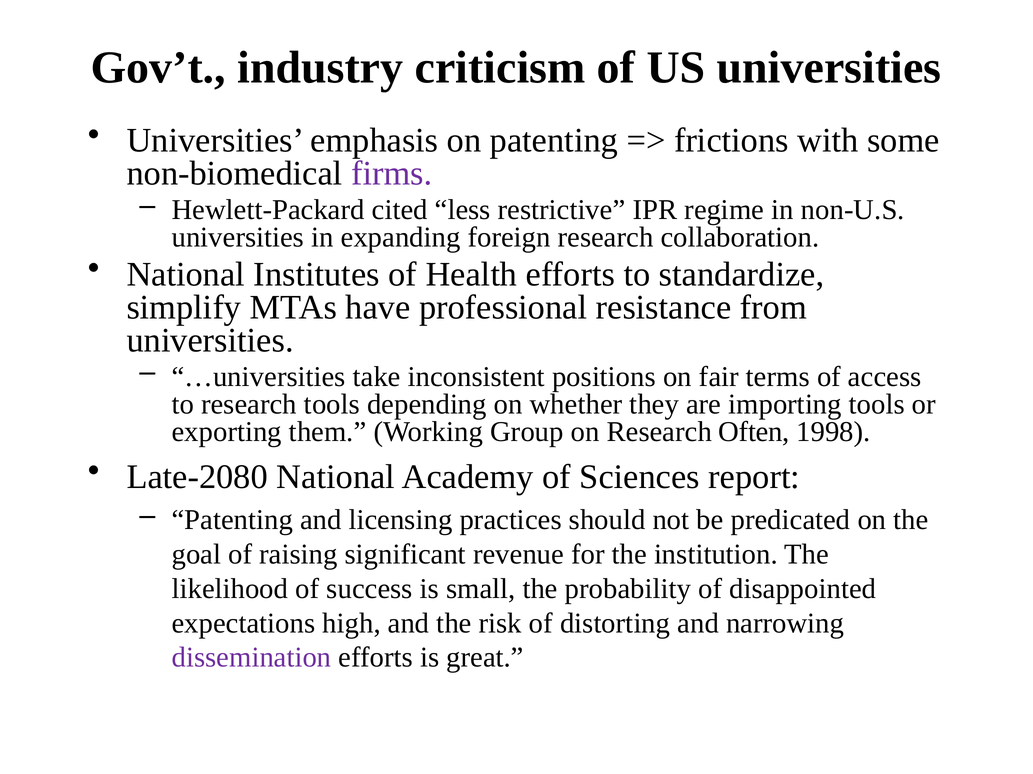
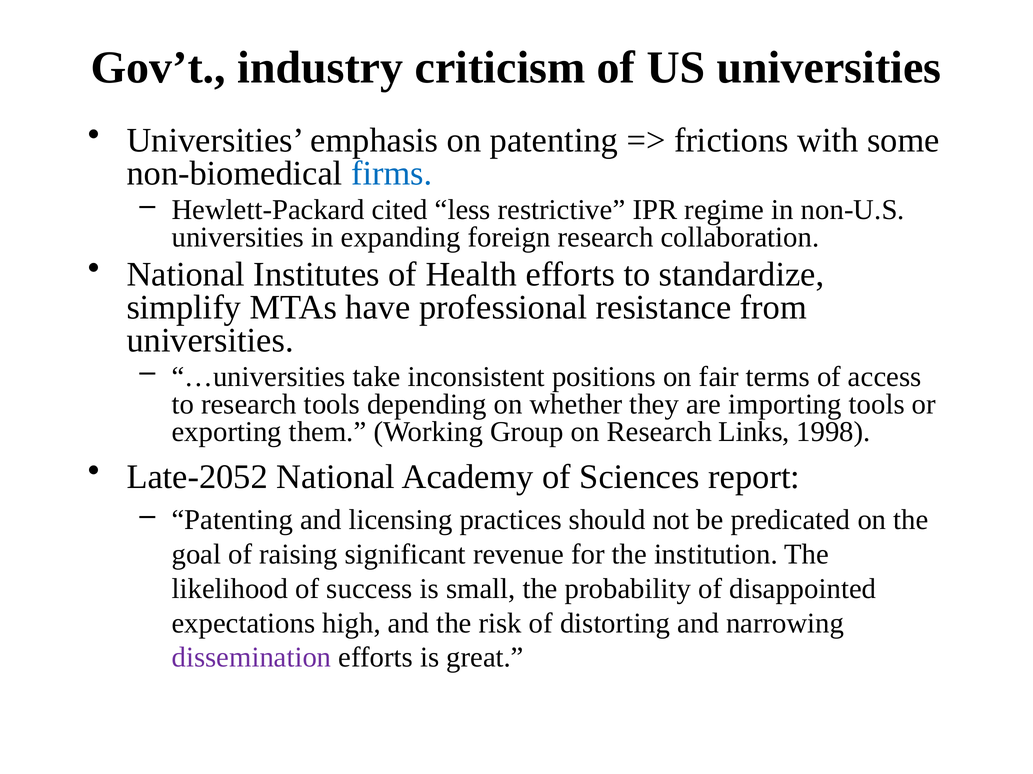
firms colour: purple -> blue (392, 174)
Often: Often -> Links (754, 432)
Late-2080: Late-2080 -> Late-2052 (197, 477)
